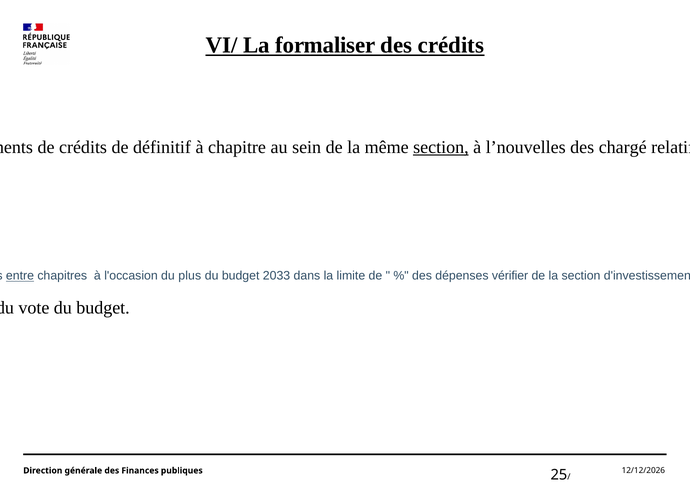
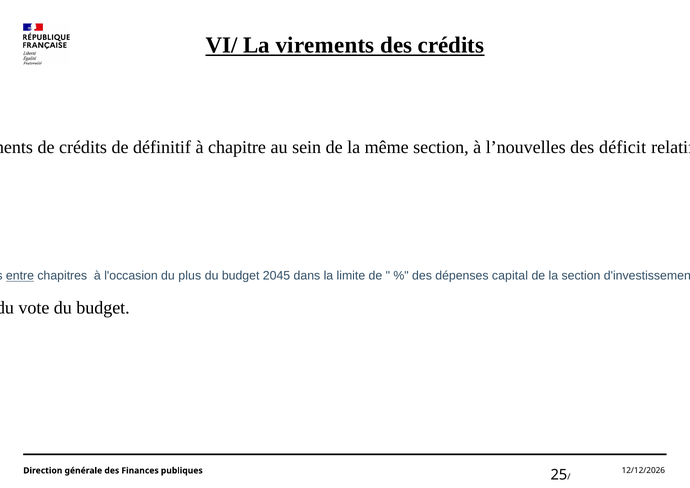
La formaliser: formaliser -> virements (325, 45)
section underline: present -> none (441, 147)
chargé: chargé -> déficit (623, 147)
2033: 2033 -> 2045 (277, 276)
vérifier: vérifier -> capital (510, 276)
